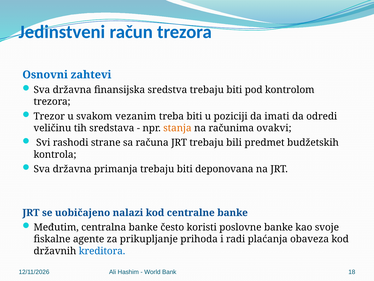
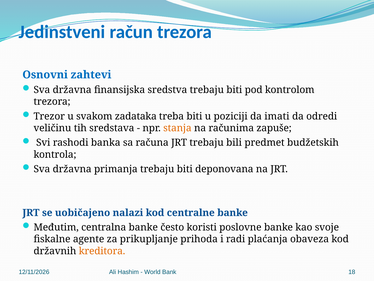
vezanim: vezanim -> zadataka (136, 116)
ovakvi: ovakvi -> zapuše (274, 128)
strane: strane -> banka (106, 142)
kreditora colour: blue -> orange (102, 251)
